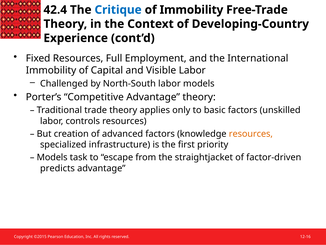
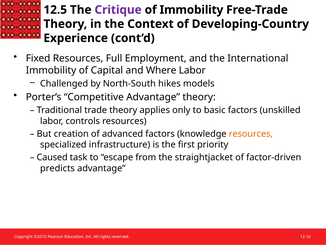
42.4: 42.4 -> 12.5 (55, 10)
Critique colour: blue -> purple (118, 10)
Visible: Visible -> Where (161, 70)
North-South labor: labor -> hikes (169, 83)
Models: Models -> Caused (52, 157)
